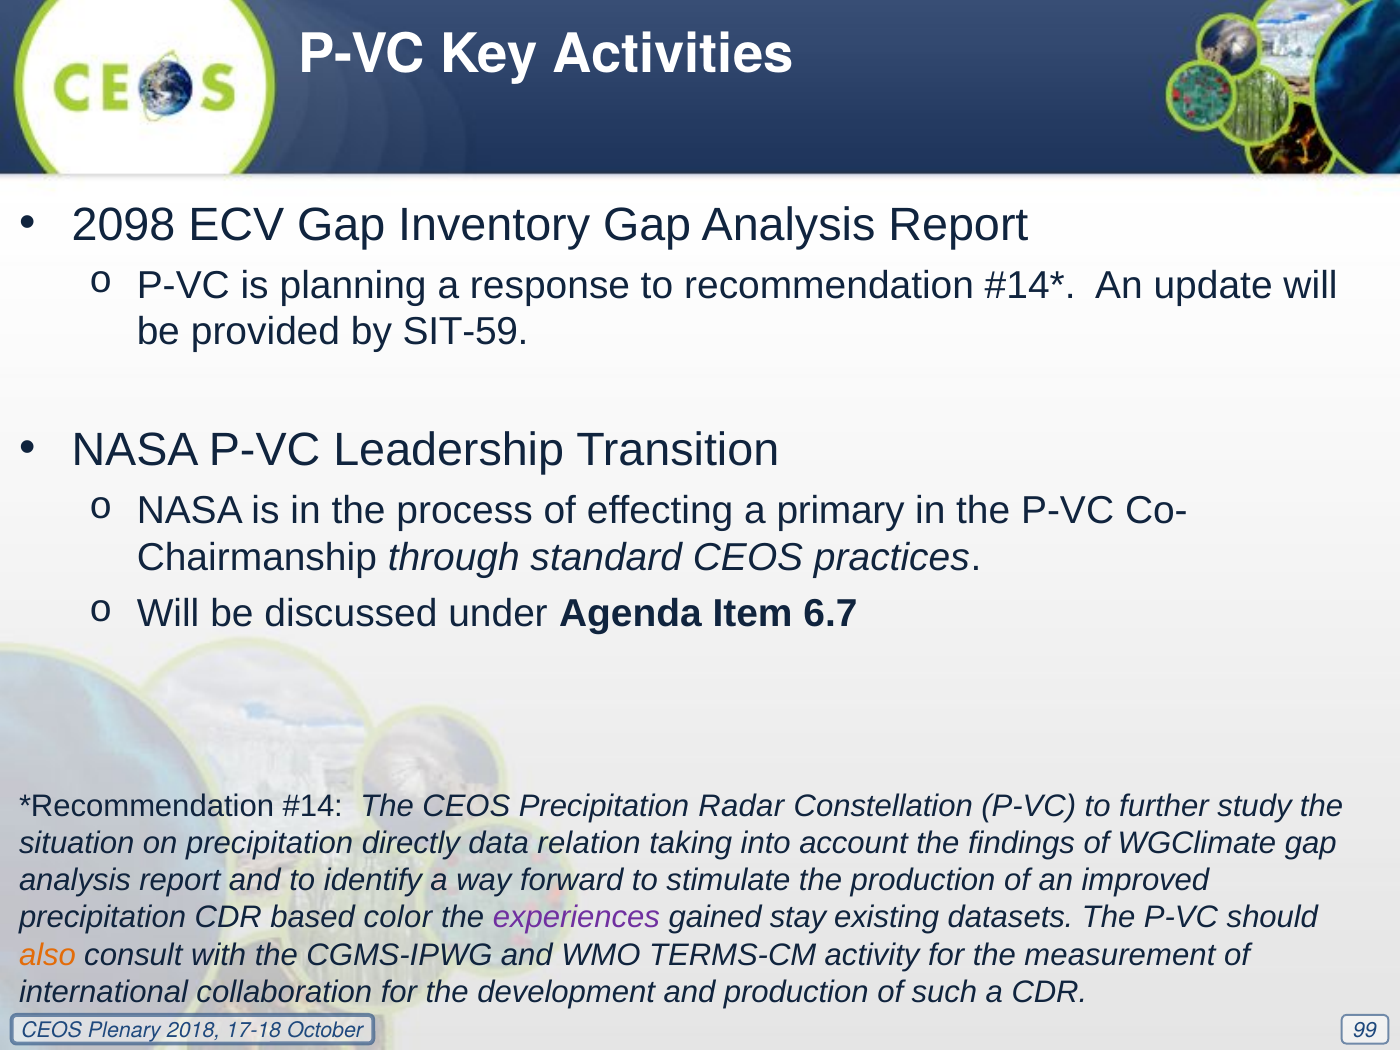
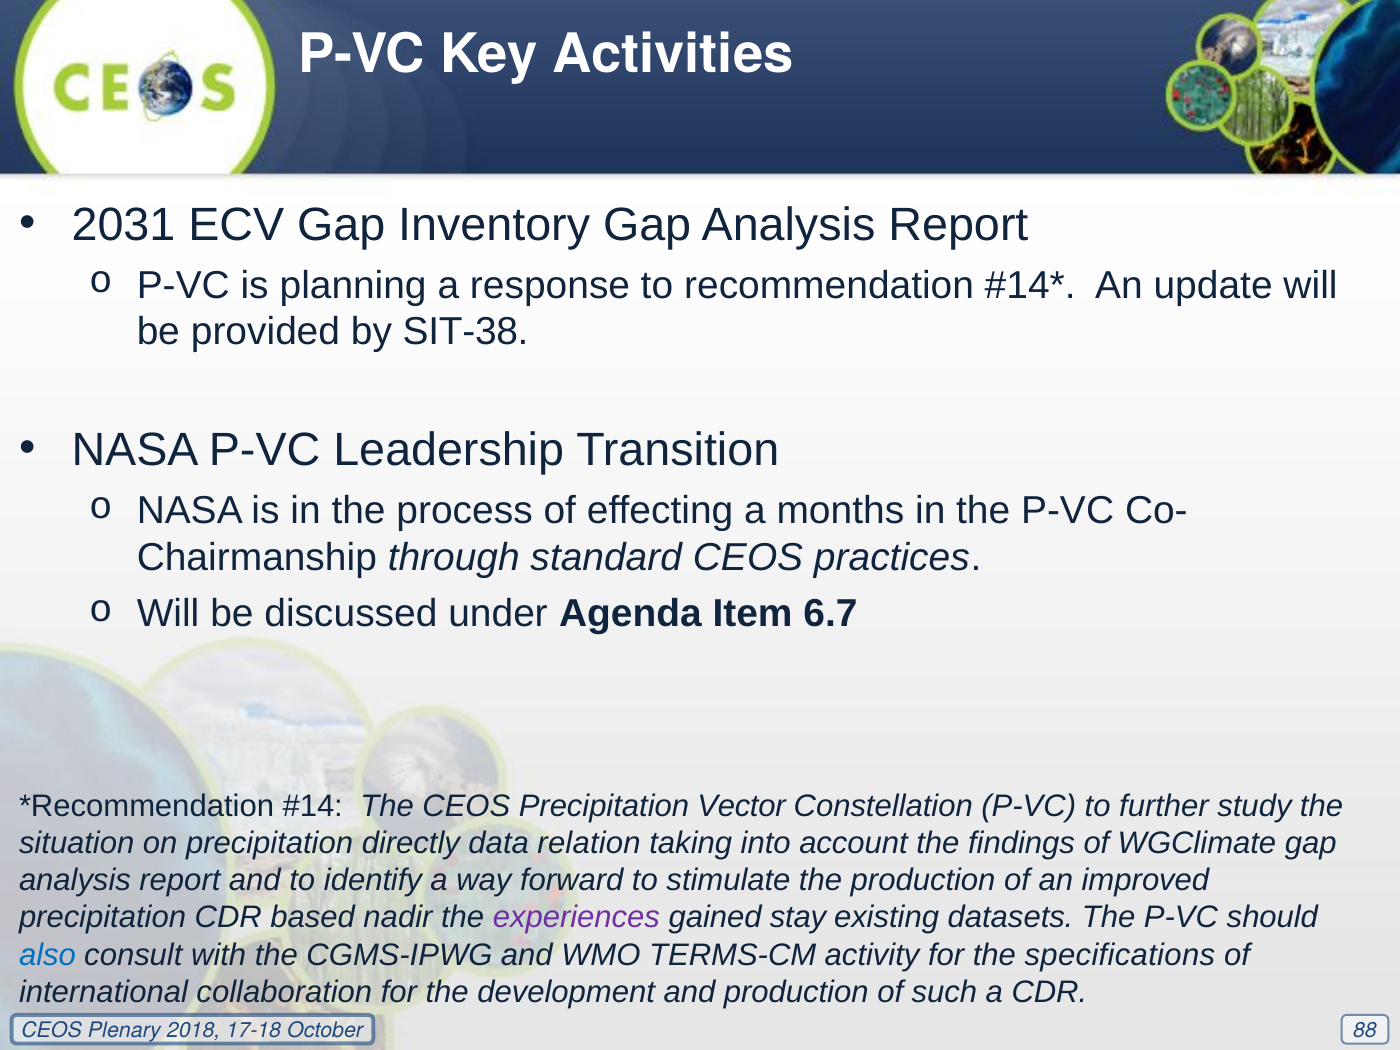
2098: 2098 -> 2031 (123, 225)
SIT-59: SIT-59 -> SIT-38 (466, 332)
primary: primary -> months (840, 511)
Radar: Radar -> Vector (742, 806)
color: color -> nadir (398, 918)
also colour: orange -> blue (48, 955)
measurement: measurement -> specifications (1120, 955)
99: 99 -> 88 (1365, 1031)
